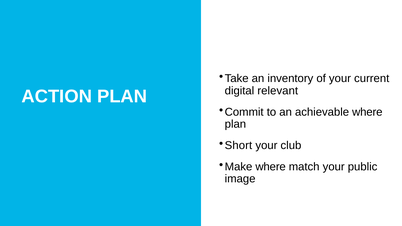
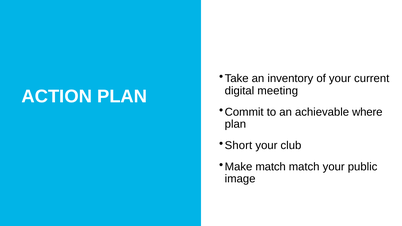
relevant: relevant -> meeting (278, 91)
Make where: where -> match (271, 167)
